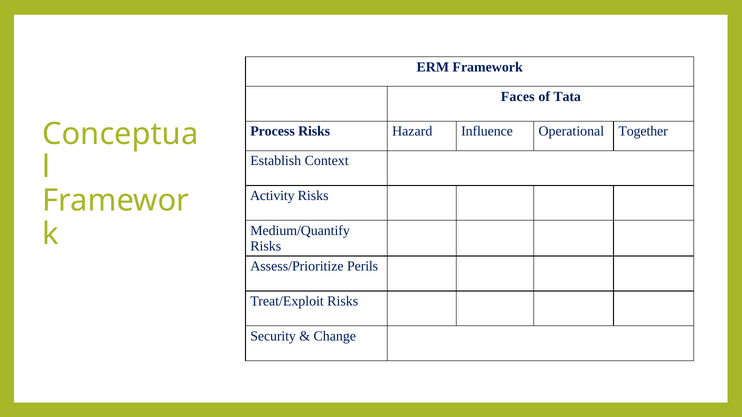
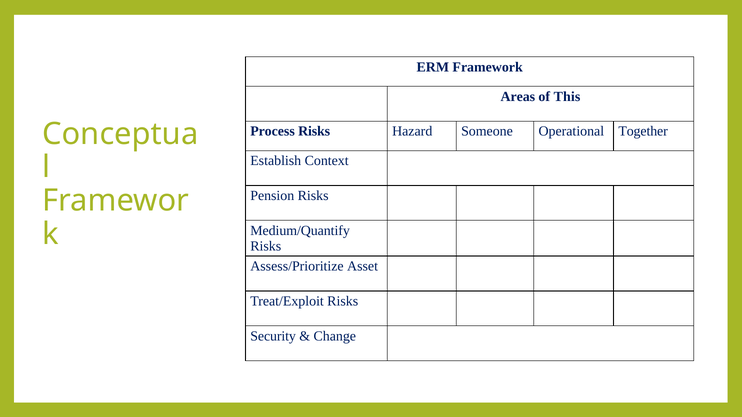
Faces: Faces -> Areas (518, 97)
Tata: Tata -> This (567, 97)
Influence: Influence -> Someone (487, 131)
Activity: Activity -> Pension (272, 196)
Perils: Perils -> Asset (363, 266)
